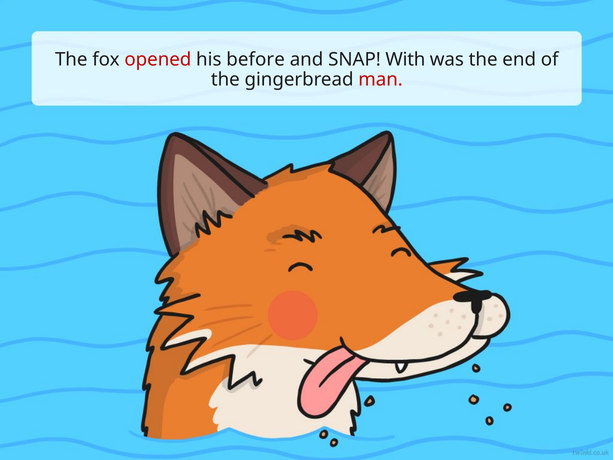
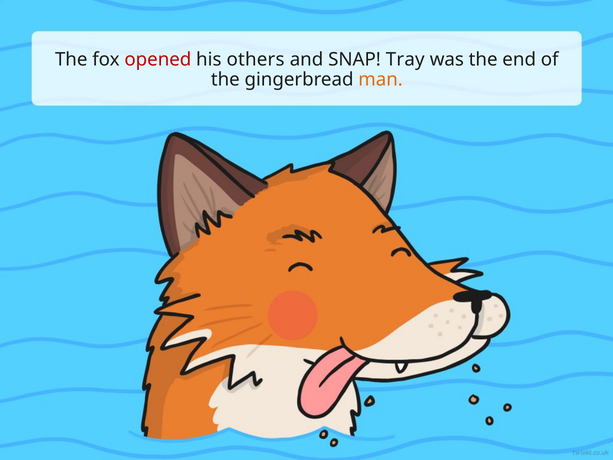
before: before -> others (256, 59)
With: With -> Tray (405, 59)
man colour: red -> orange (381, 80)
